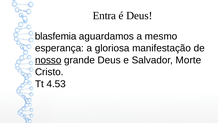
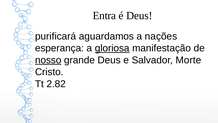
blasfemia: blasfemia -> purificará (56, 36)
mesmo: mesmo -> nações (161, 36)
gloriosa underline: none -> present (112, 48)
4.53: 4.53 -> 2.82 (56, 84)
